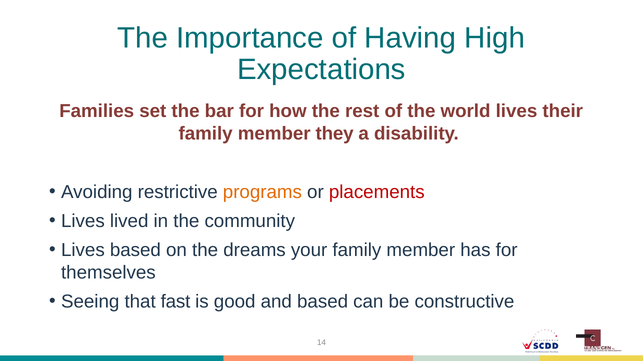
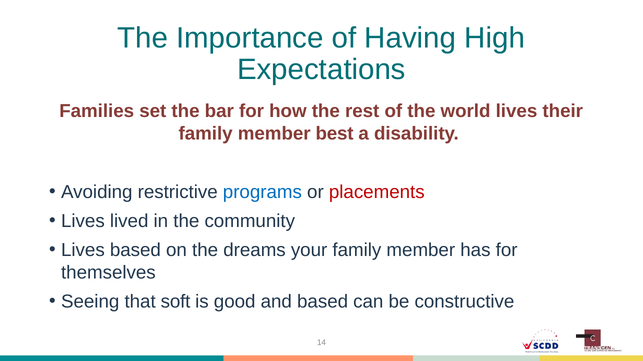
they: they -> best (335, 134)
programs colour: orange -> blue (262, 192)
fast: fast -> soft (176, 302)
